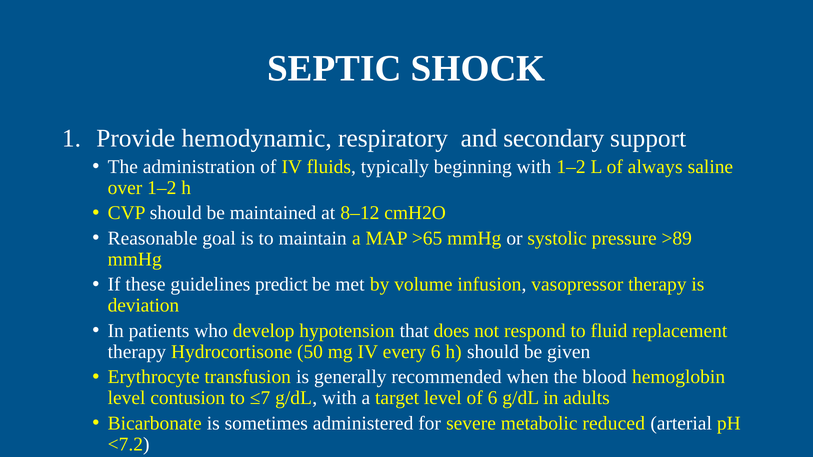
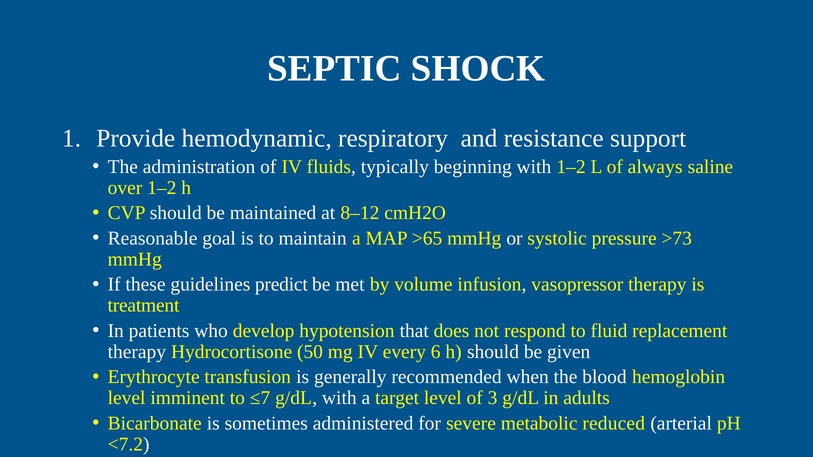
secondary: secondary -> resistance (554, 138)
>89: >89 -> >73 (677, 238)
deviation: deviation -> treatment (143, 306)
contusion: contusion -> imminent (188, 398)
of 6: 6 -> 3 (493, 398)
